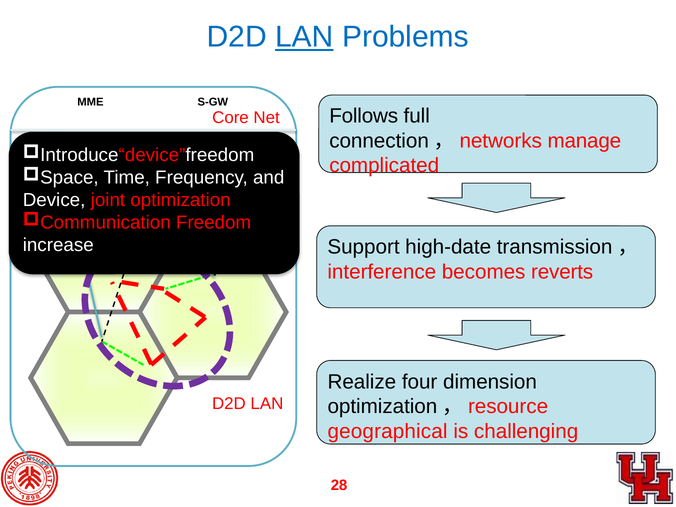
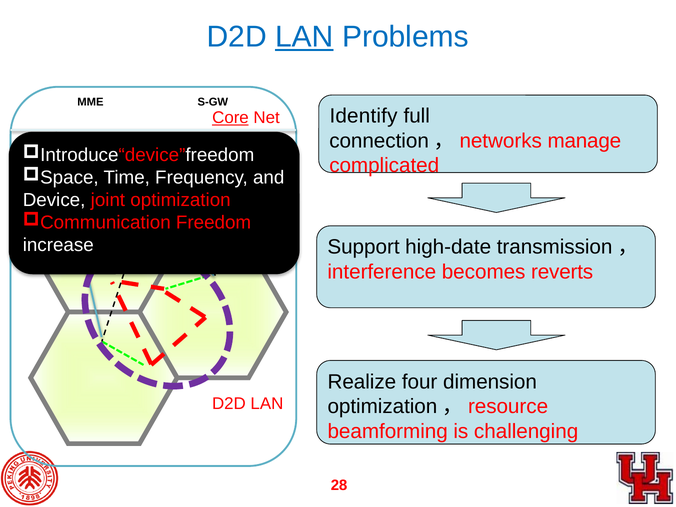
Follows: Follows -> Identify (363, 116)
Core underline: none -> present (230, 118)
geographical: geographical -> beamforming (388, 431)
